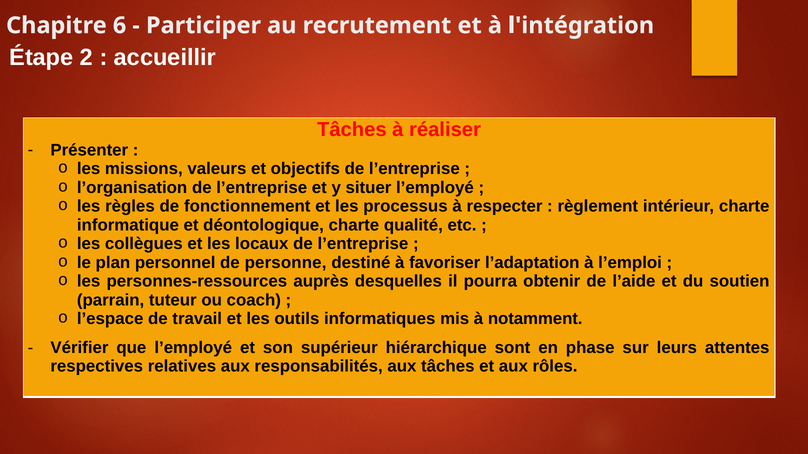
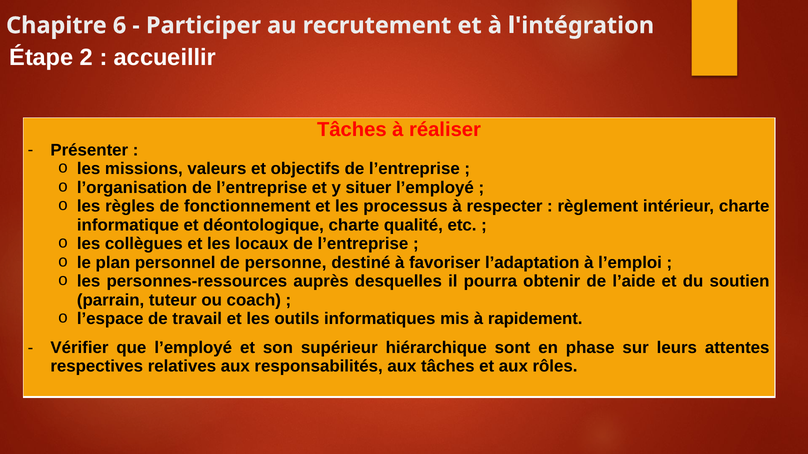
notamment: notamment -> rapidement (535, 319)
